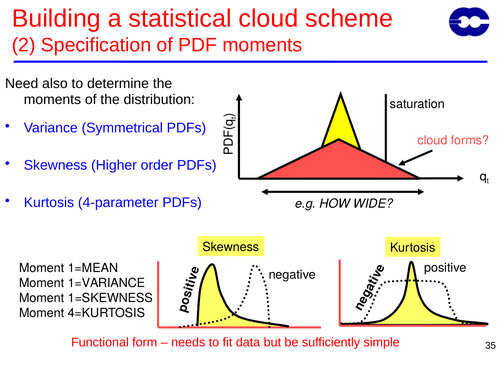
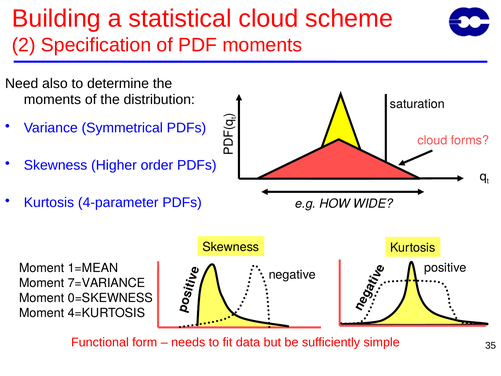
1=VARIANCE: 1=VARIANCE -> 7=VARIANCE (106, 283)
1=SKEWNESS: 1=SKEWNESS -> 0=SKEWNESS (110, 298)
